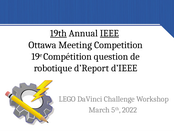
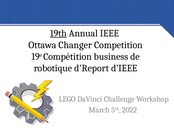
IEEE underline: present -> none (109, 33)
Meeting: Meeting -> Changer (75, 45)
question: question -> business (111, 56)
